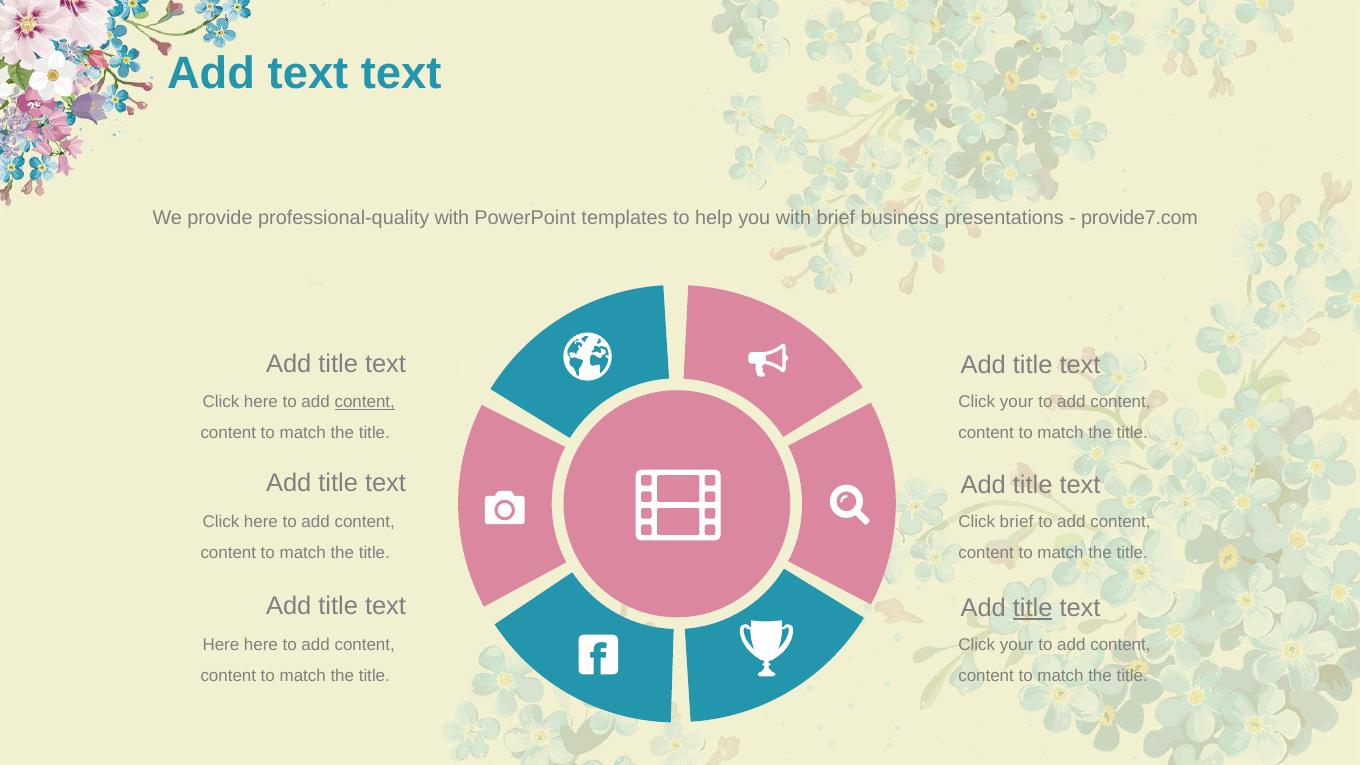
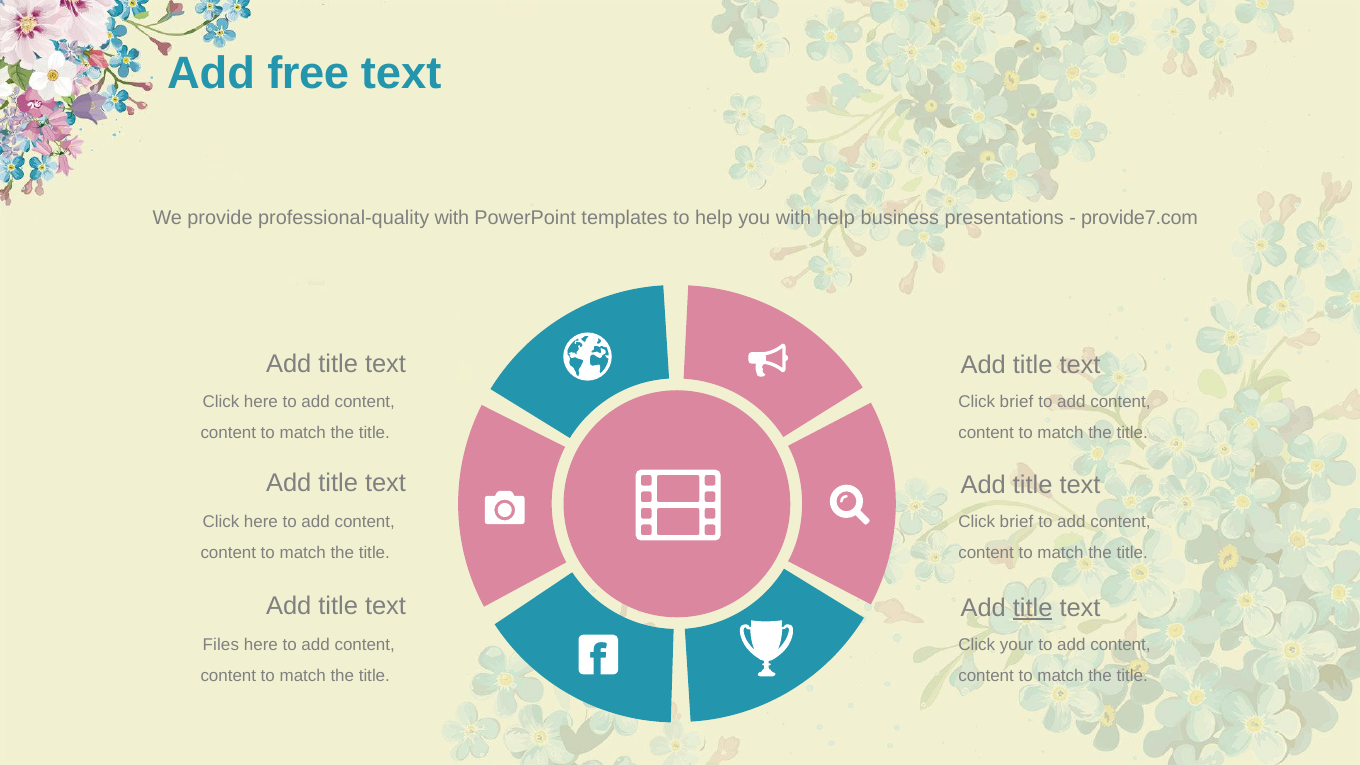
Add text: text -> free (308, 74)
with brief: brief -> help (836, 218)
content underline: present -> none (365, 402)
your: your -> brief (1017, 402)
Here: Here -> Files (221, 645)
